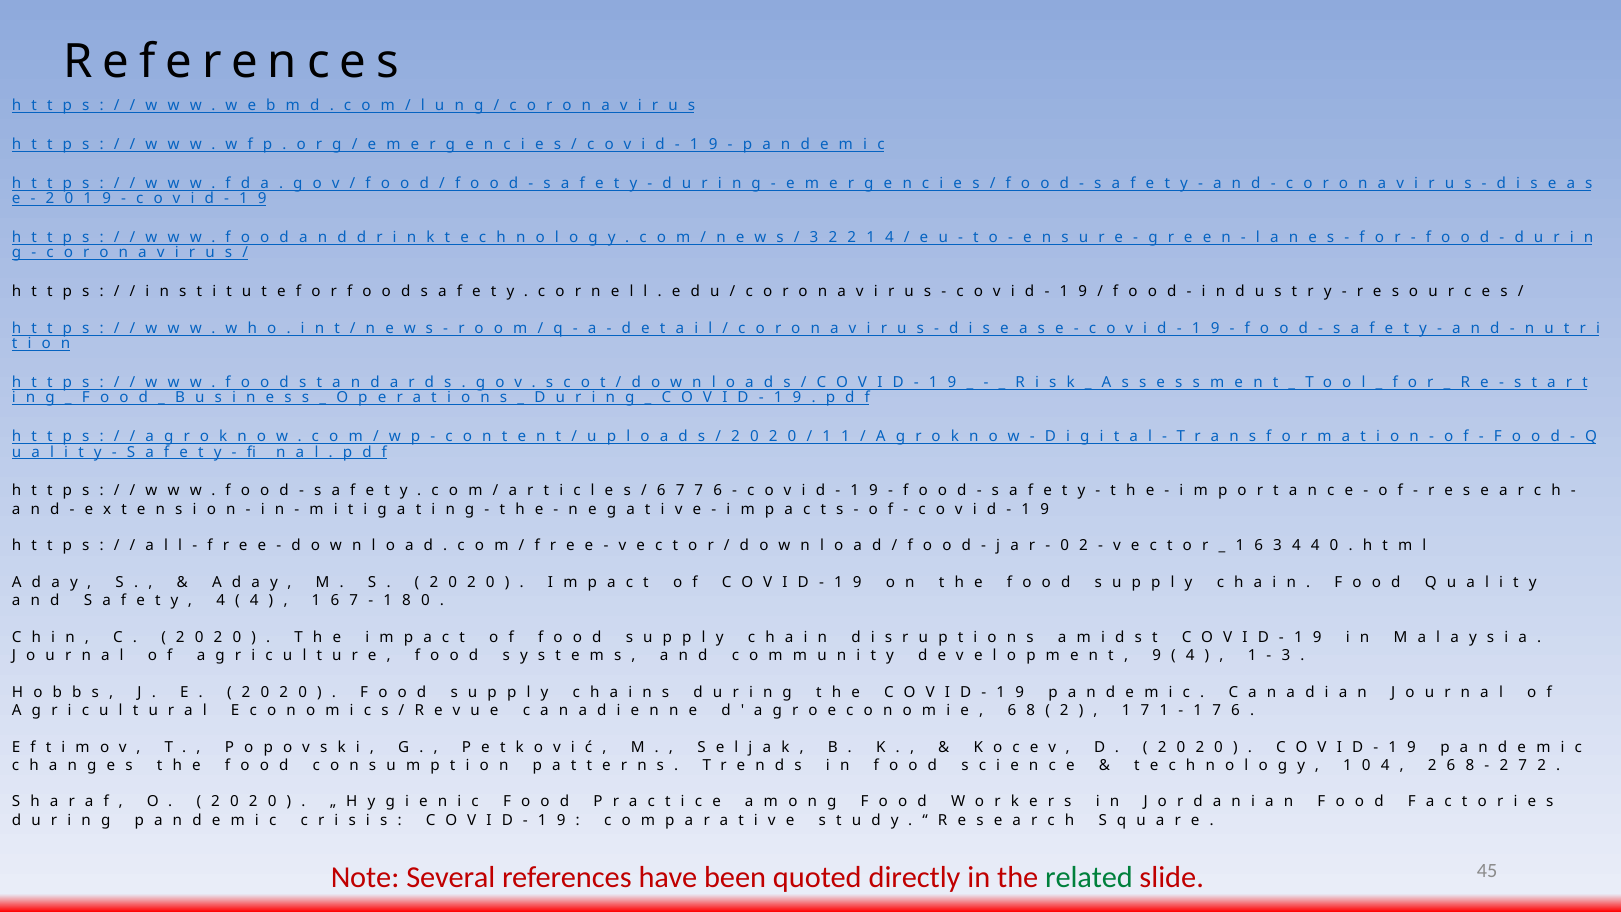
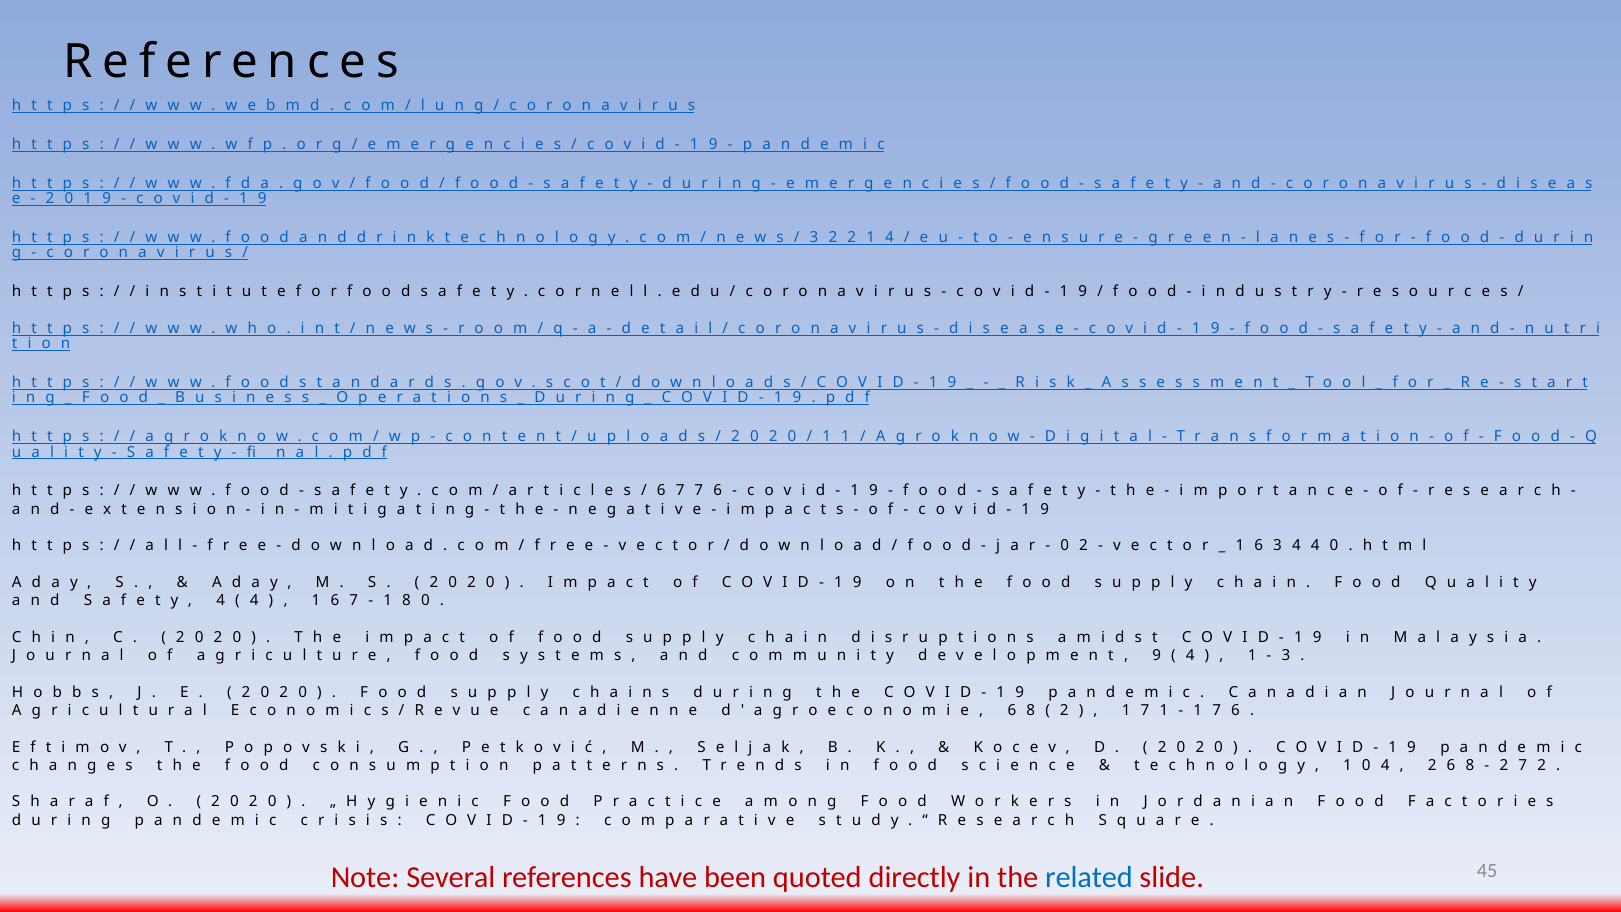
related colour: green -> blue (1089, 878)
